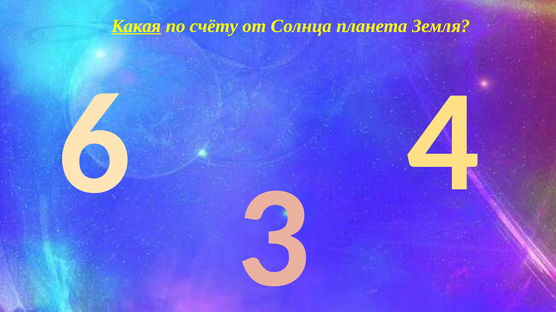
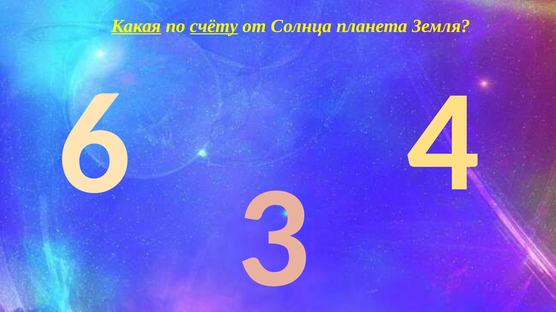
счёту underline: none -> present (214, 26)
